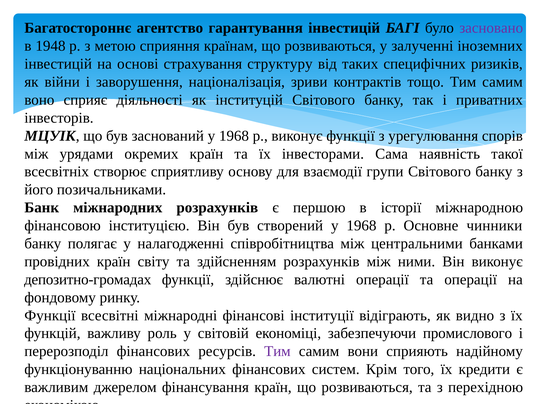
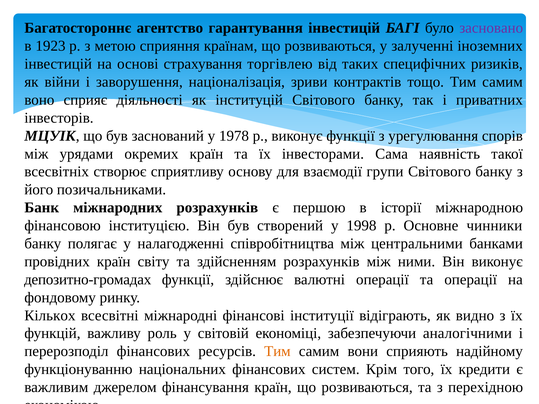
1948: 1948 -> 1923 (50, 46)
структуру: структуру -> торгівлею (280, 64)
заснований у 1968: 1968 -> 1978 (234, 136)
створений у 1968: 1968 -> 1998 (361, 226)
Функції: Функції -> Кількох (50, 316)
промислового: промислового -> аналогічними (467, 334)
Тим colour: purple -> orange (277, 352)
